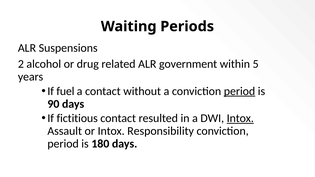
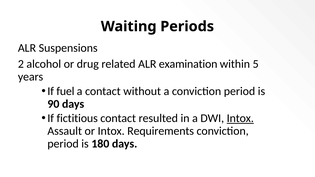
government: government -> examination (188, 64)
period underline: present -> none (239, 91)
Responsibility: Responsibility -> Requirements (161, 131)
